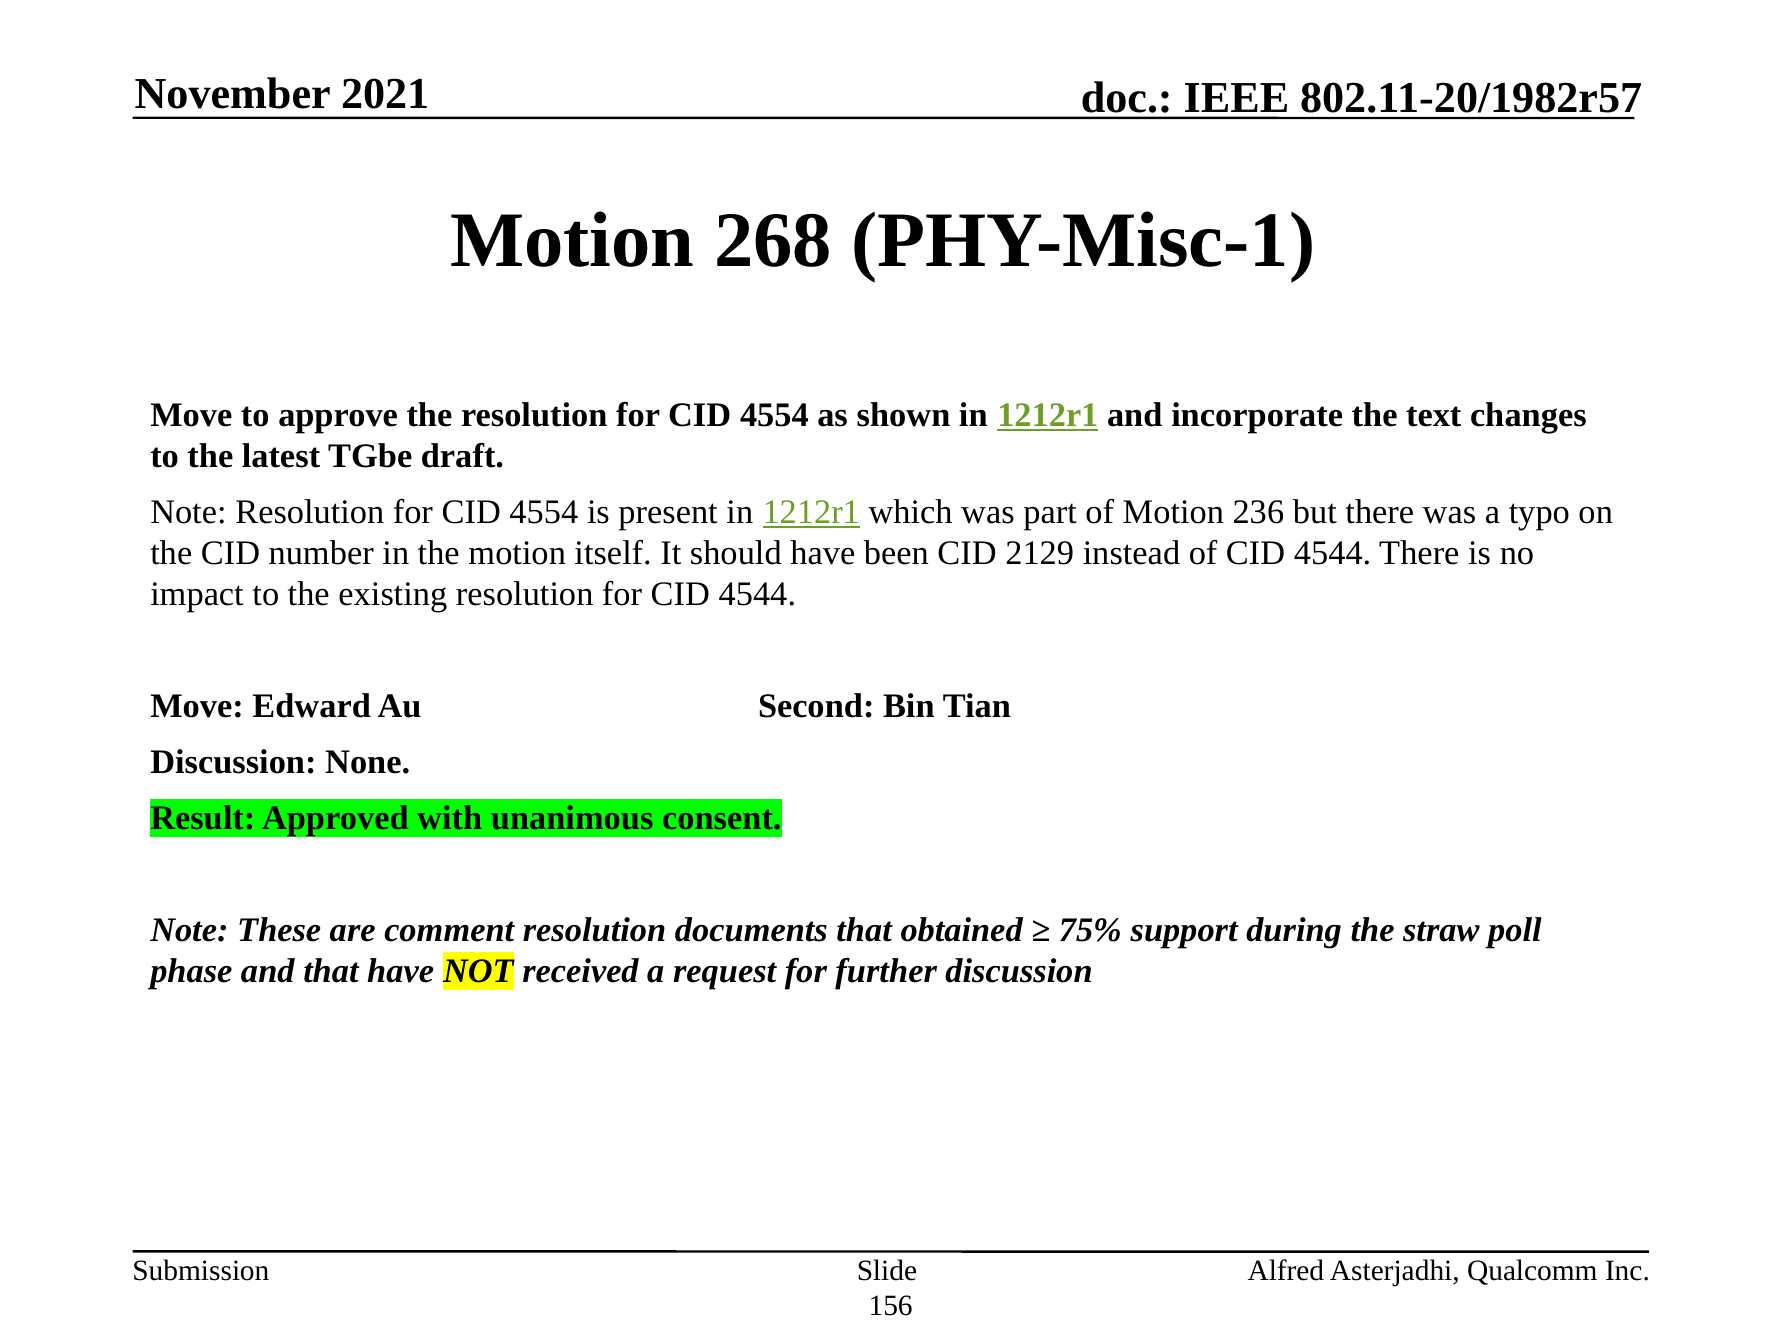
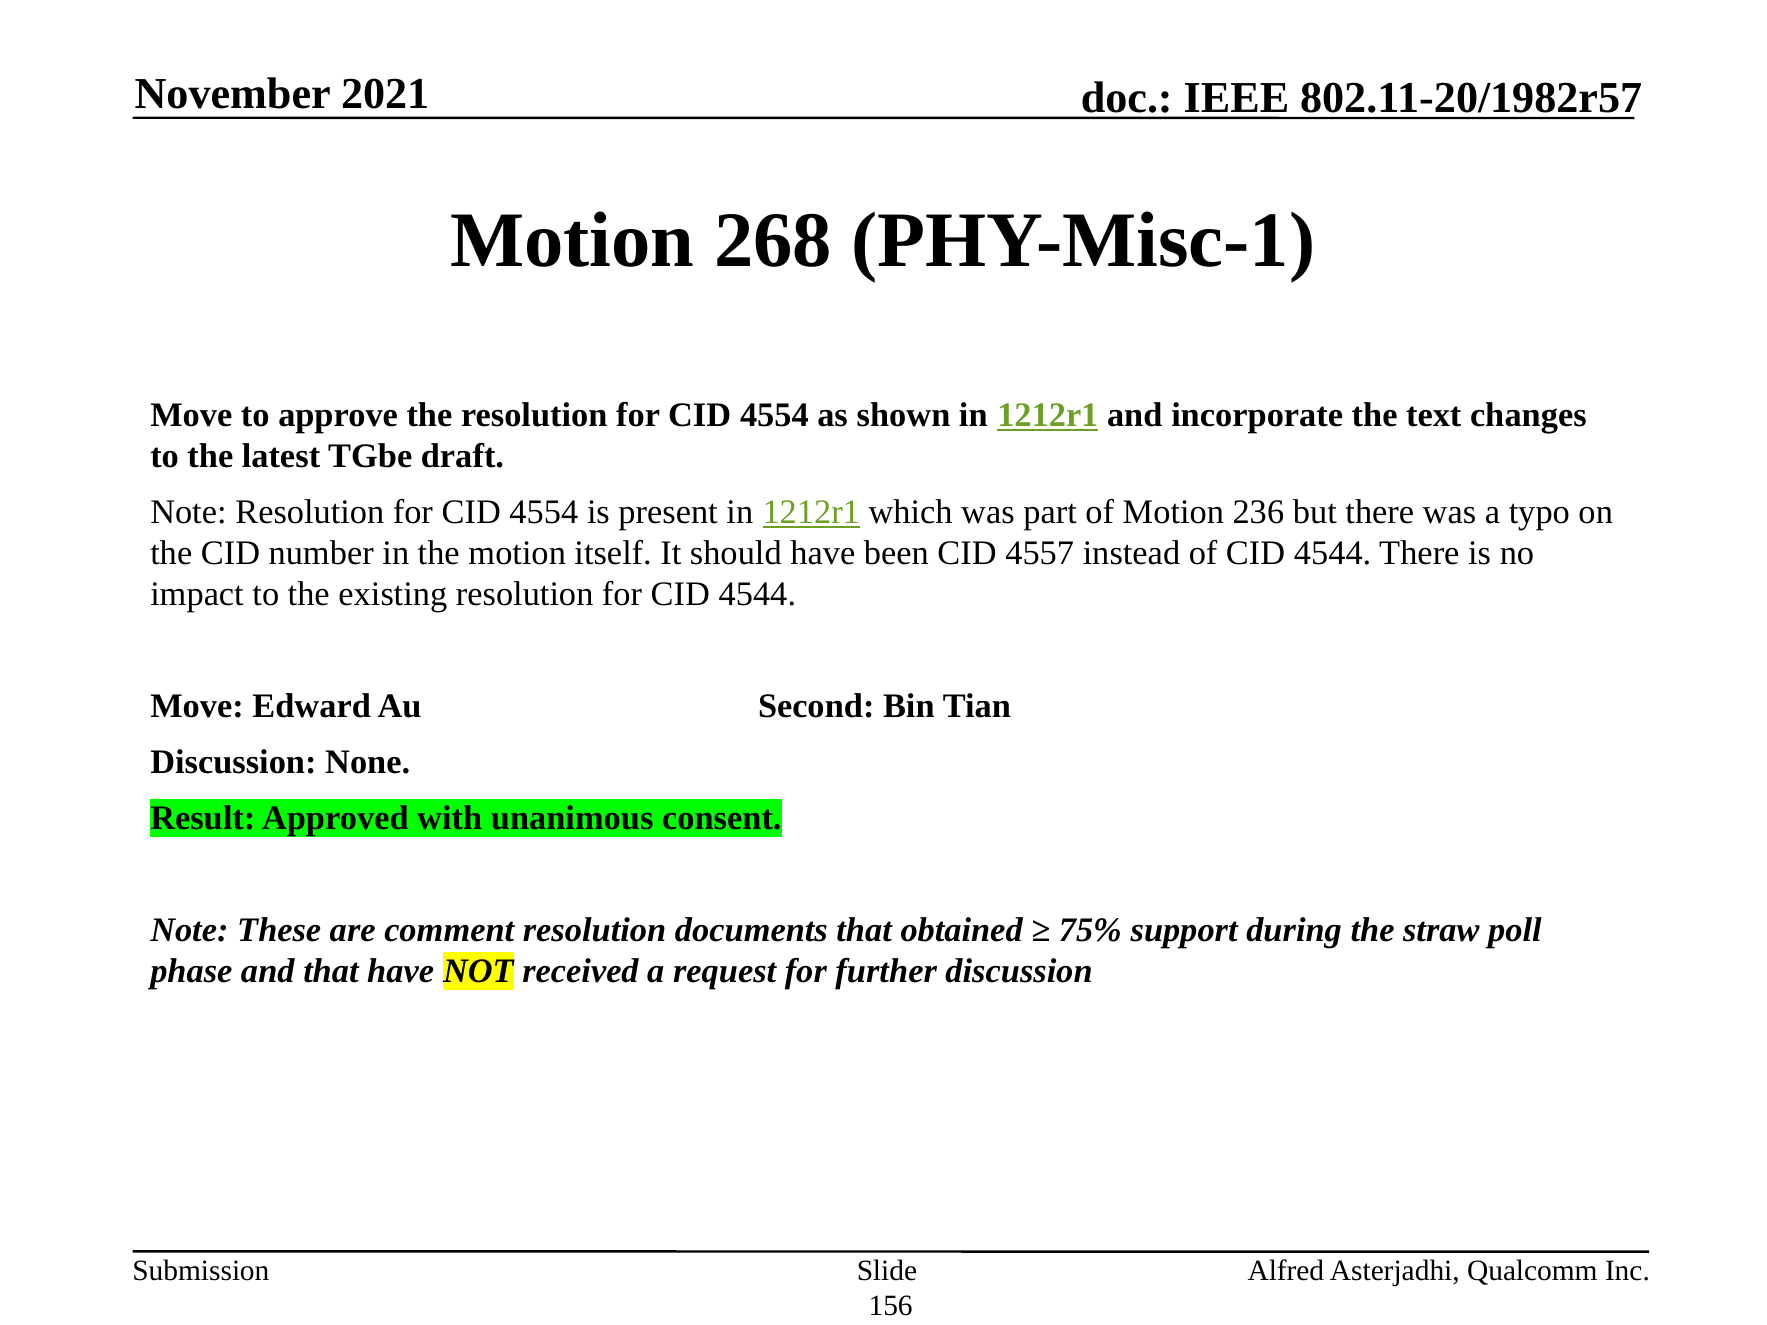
2129: 2129 -> 4557 (1040, 553)
